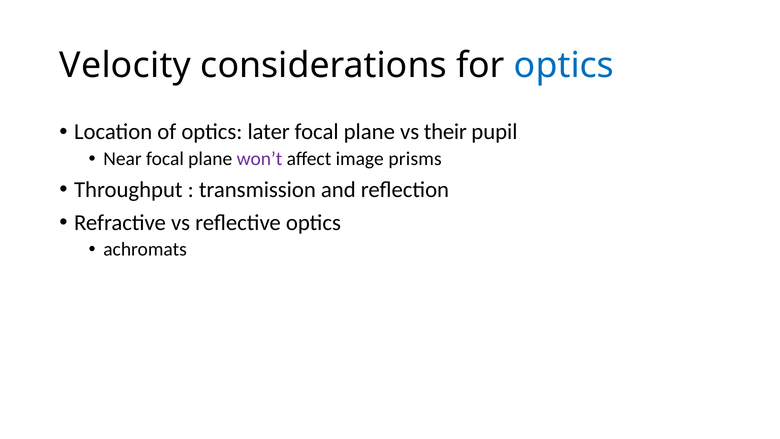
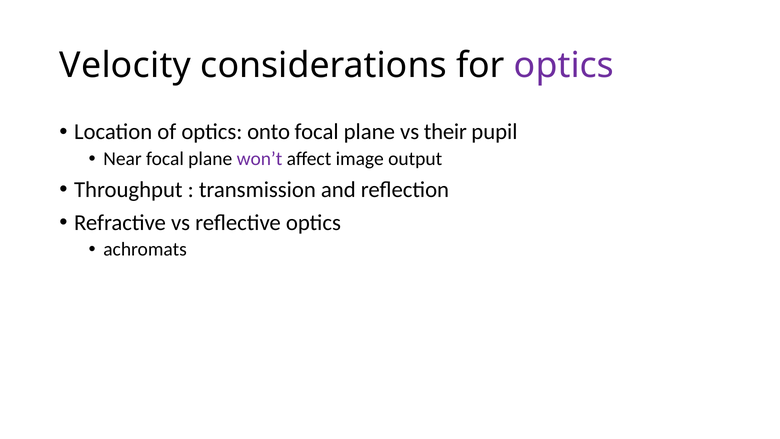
optics colour: blue -> purple (564, 66)
later: later -> onto (269, 132)
prisms: prisms -> output (415, 159)
